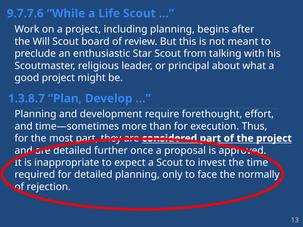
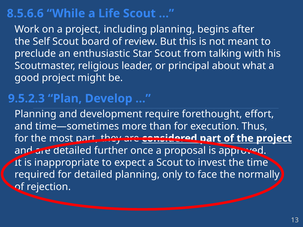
9.7.7.6: 9.7.7.6 -> 8.5.6.6 (25, 13)
Will: Will -> Self (41, 42)
1.3.8.7: 1.3.8.7 -> 9.5.2.3 (26, 99)
